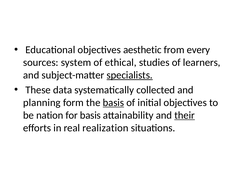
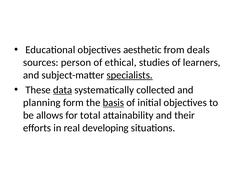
every: every -> deals (198, 50)
system: system -> person (76, 62)
data underline: none -> present (63, 90)
nation: nation -> allows (50, 115)
for basis: basis -> total (90, 115)
their underline: present -> none (185, 115)
realization: realization -> developing (105, 128)
